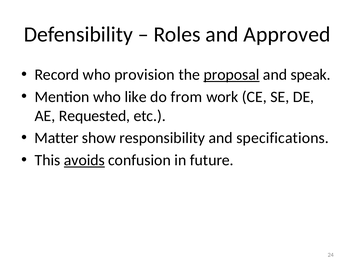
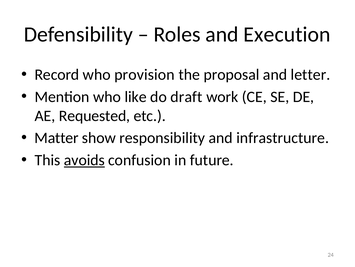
Approved: Approved -> Execution (287, 34)
proposal underline: present -> none (232, 74)
speak: speak -> letter (311, 74)
from: from -> draft (186, 97)
specifications: specifications -> infrastructure (283, 138)
